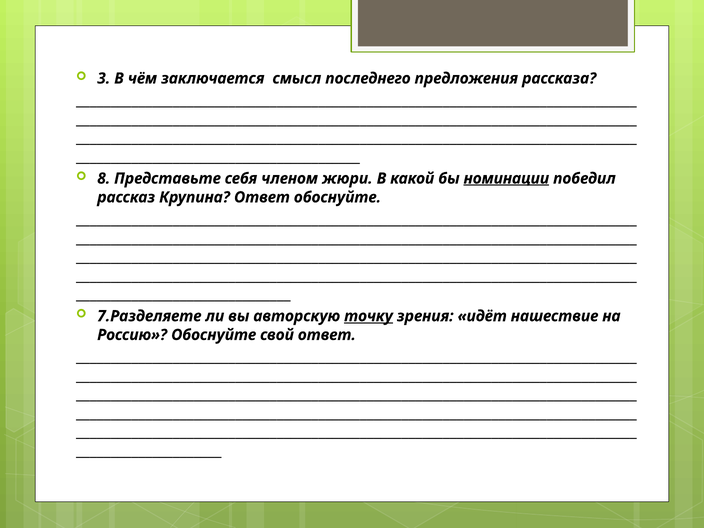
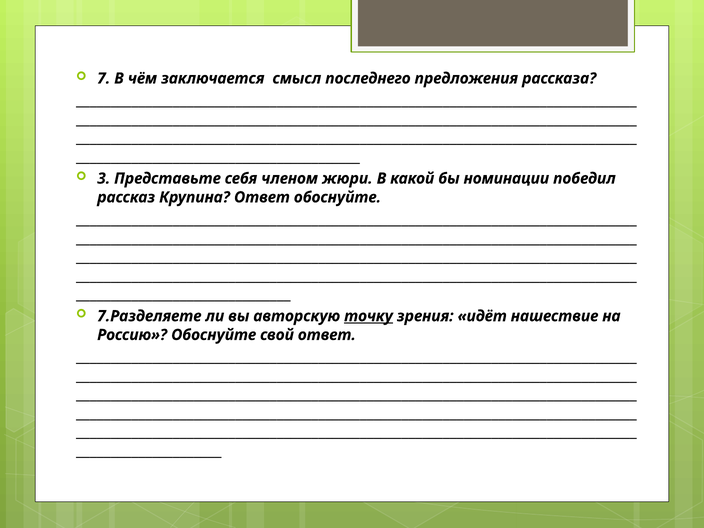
3: 3 -> 7 (104, 78)
8: 8 -> 3 (104, 178)
номинации underline: present -> none (506, 178)
